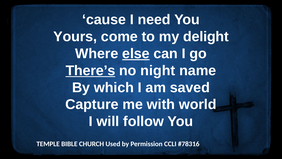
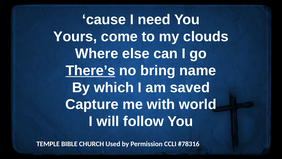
delight: delight -> clouds (206, 37)
else underline: present -> none (136, 54)
night: night -> bring (158, 70)
